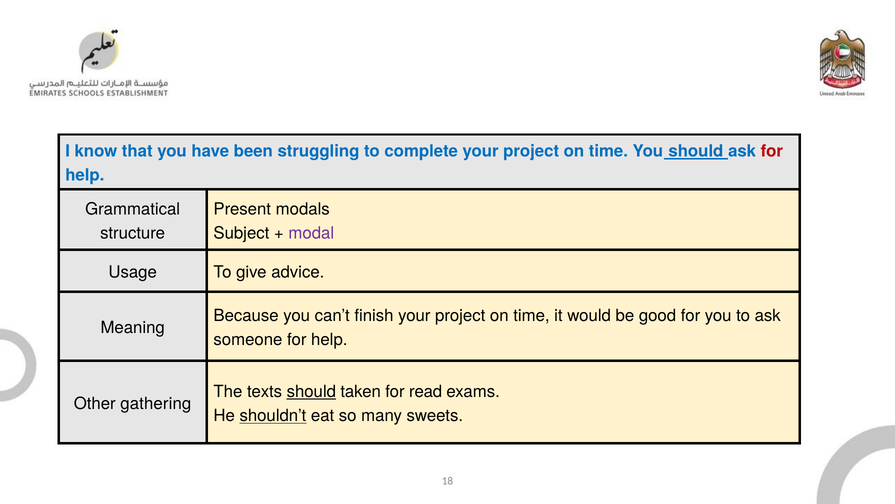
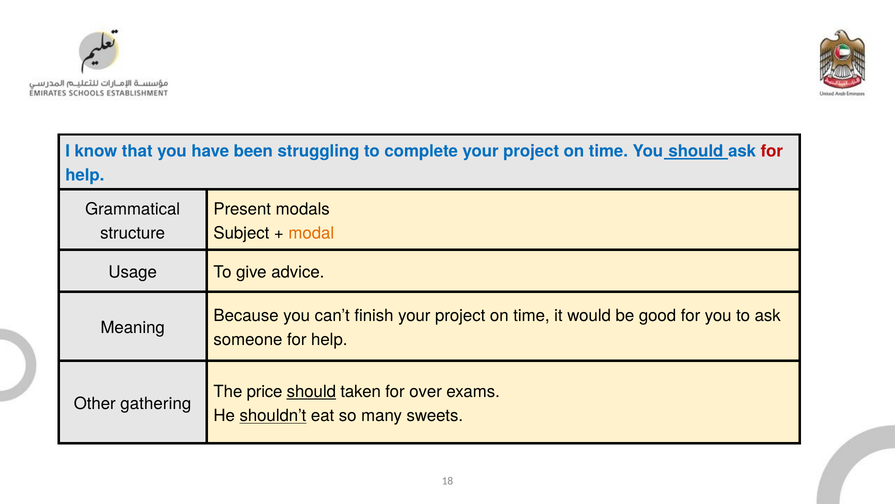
modal colour: purple -> orange (311, 233)
texts: texts -> price (265, 391)
read: read -> over (426, 391)
